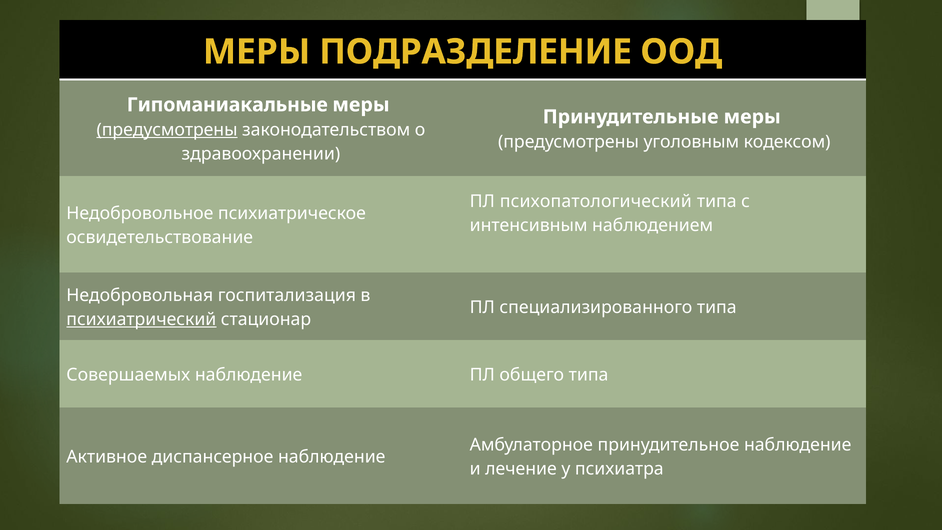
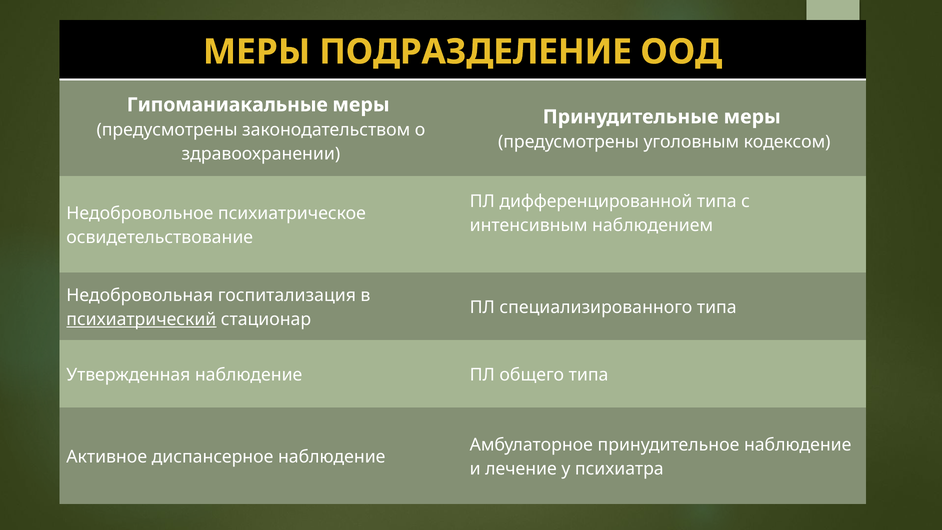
предусмотрены underline: present -> none (167, 130)
психопатологический: психопатологический -> дифференцированной (596, 201)
Совершаемых: Совершаемых -> Утвержденная (128, 375)
